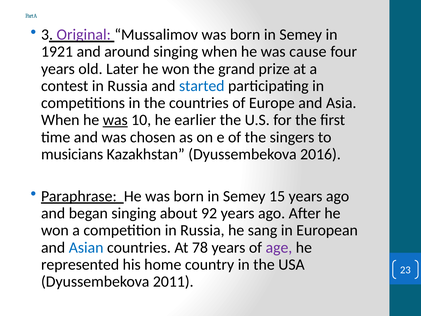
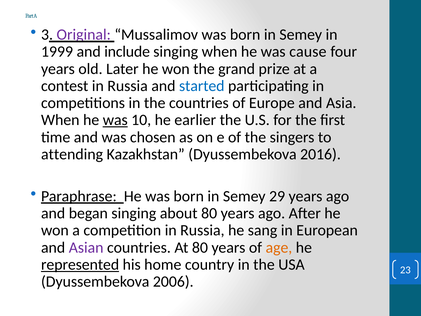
1921: 1921 -> 1999 (57, 52)
around: around -> include (127, 52)
musicians: musicians -> attending (72, 154)
15: 15 -> 29 (277, 196)
about 92: 92 -> 80 (209, 213)
Asian colour: blue -> purple (86, 247)
At 78: 78 -> 80 (200, 247)
age colour: purple -> orange (279, 247)
represented underline: none -> present (80, 264)
2011: 2011 -> 2006 (173, 281)
